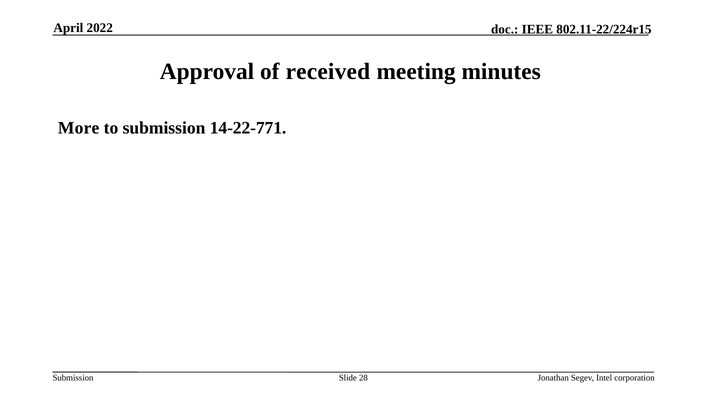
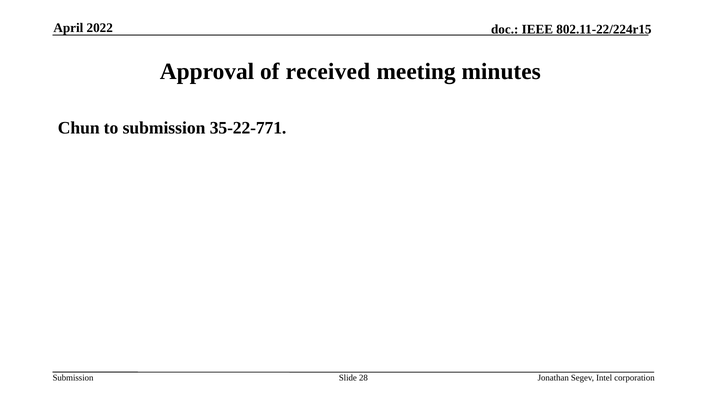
More: More -> Chun (79, 128)
14-22-771: 14-22-771 -> 35-22-771 (248, 128)
